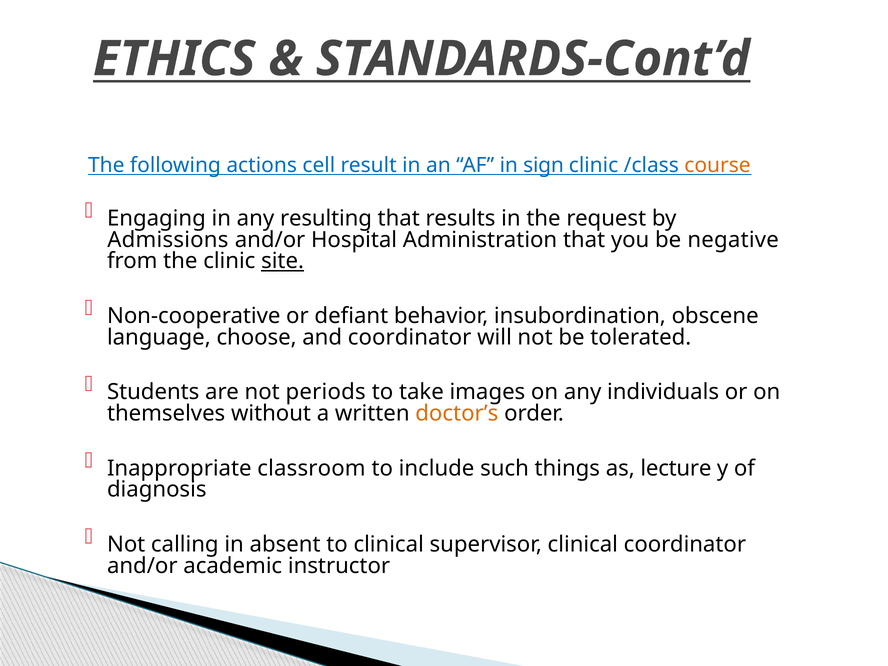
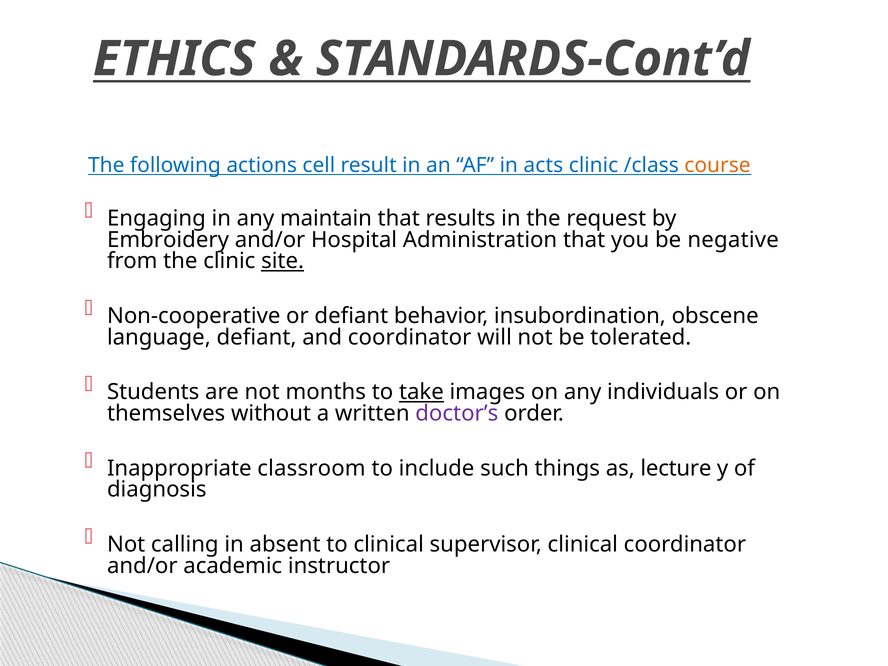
sign: sign -> acts (543, 165)
resulting: resulting -> maintain (326, 219)
Admissions: Admissions -> Embroidery (168, 240)
language choose: choose -> defiant (256, 337)
periods: periods -> months (326, 392)
take underline: none -> present (421, 392)
doctor’s colour: orange -> purple (457, 413)
